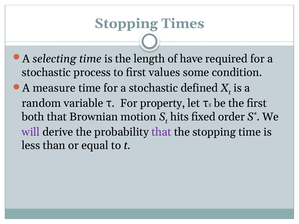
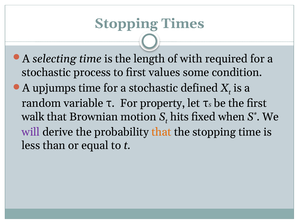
have: have -> with (191, 59)
measure: measure -> upjumps (54, 88)
both: both -> walk (33, 117)
order: order -> when (231, 117)
that colour: purple -> orange (161, 132)
